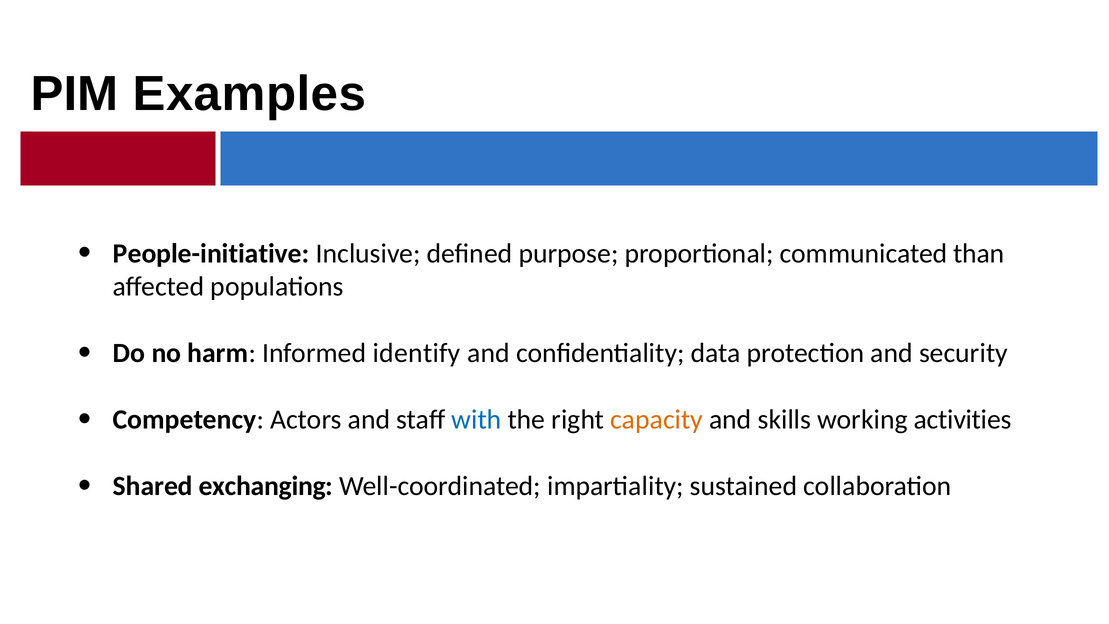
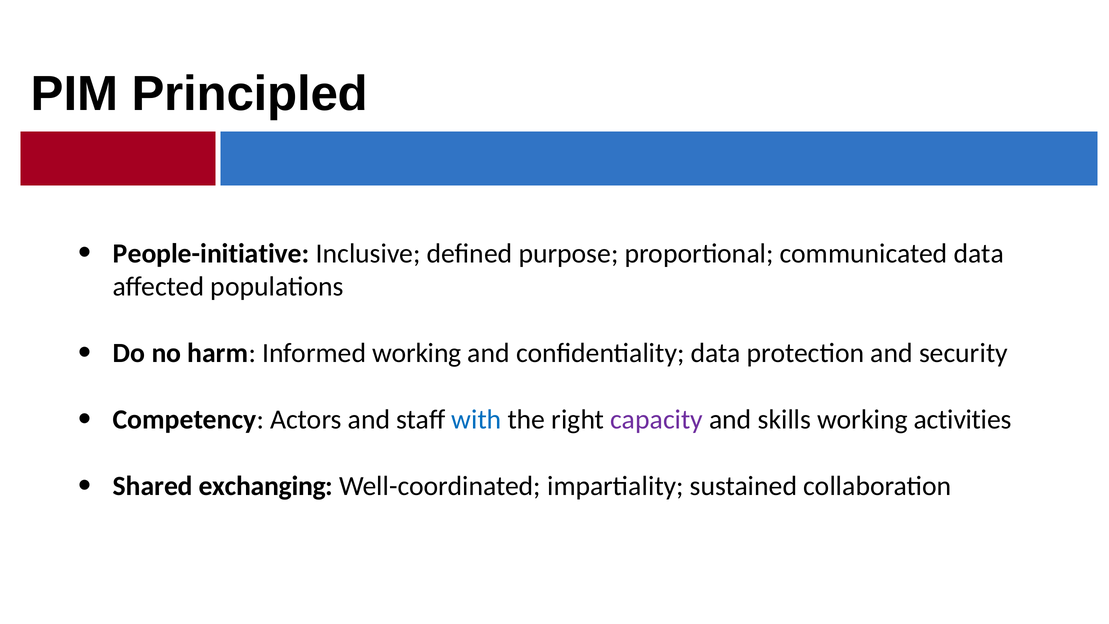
Examples: Examples -> Principled (250, 94)
communicated than: than -> data (979, 253)
Informed identify: identify -> working (417, 353)
capacity colour: orange -> purple (657, 420)
